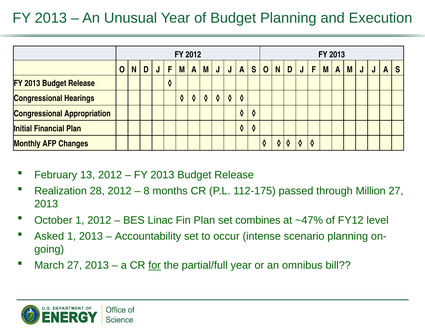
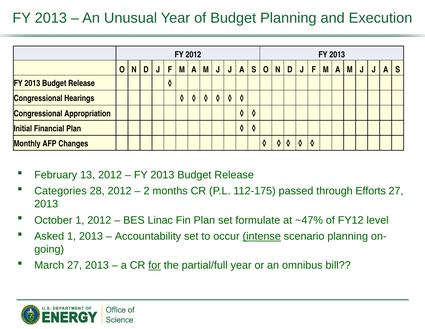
Realization: Realization -> Categories (60, 191)
8: 8 -> 2 (147, 191)
Million: Million -> Efforts (371, 191)
combines: combines -> formulate (258, 220)
intense underline: none -> present (262, 236)
